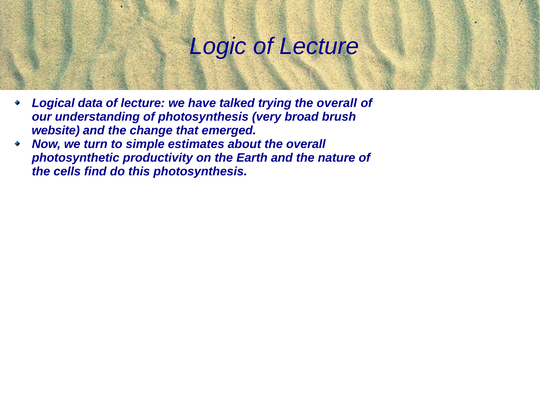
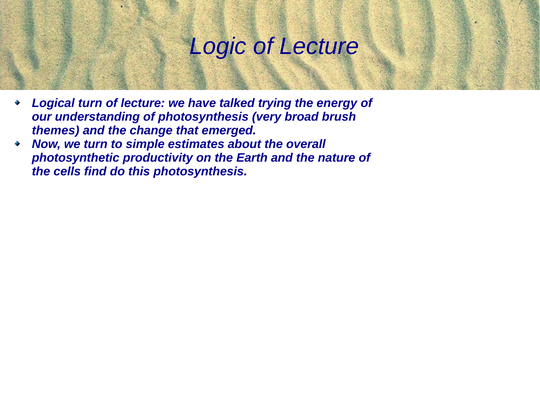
Logical data: data -> turn (90, 103)
overall: overall -> energy (337, 103)
website: website -> themes (56, 131)
